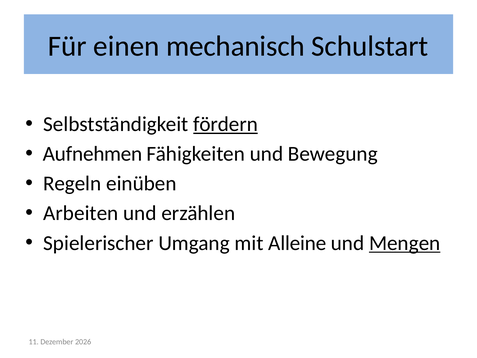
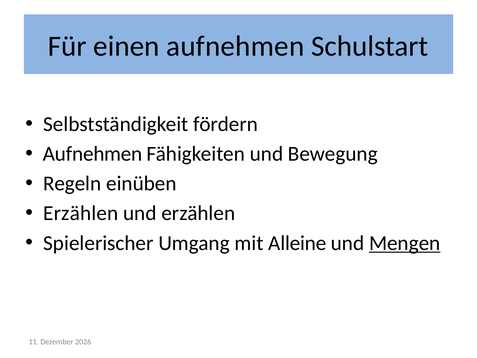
einen mechanisch: mechanisch -> aufnehmen (235, 46)
fördern underline: present -> none (226, 124)
Arbeiten: Arbeiten -> Erzählen (81, 213)
